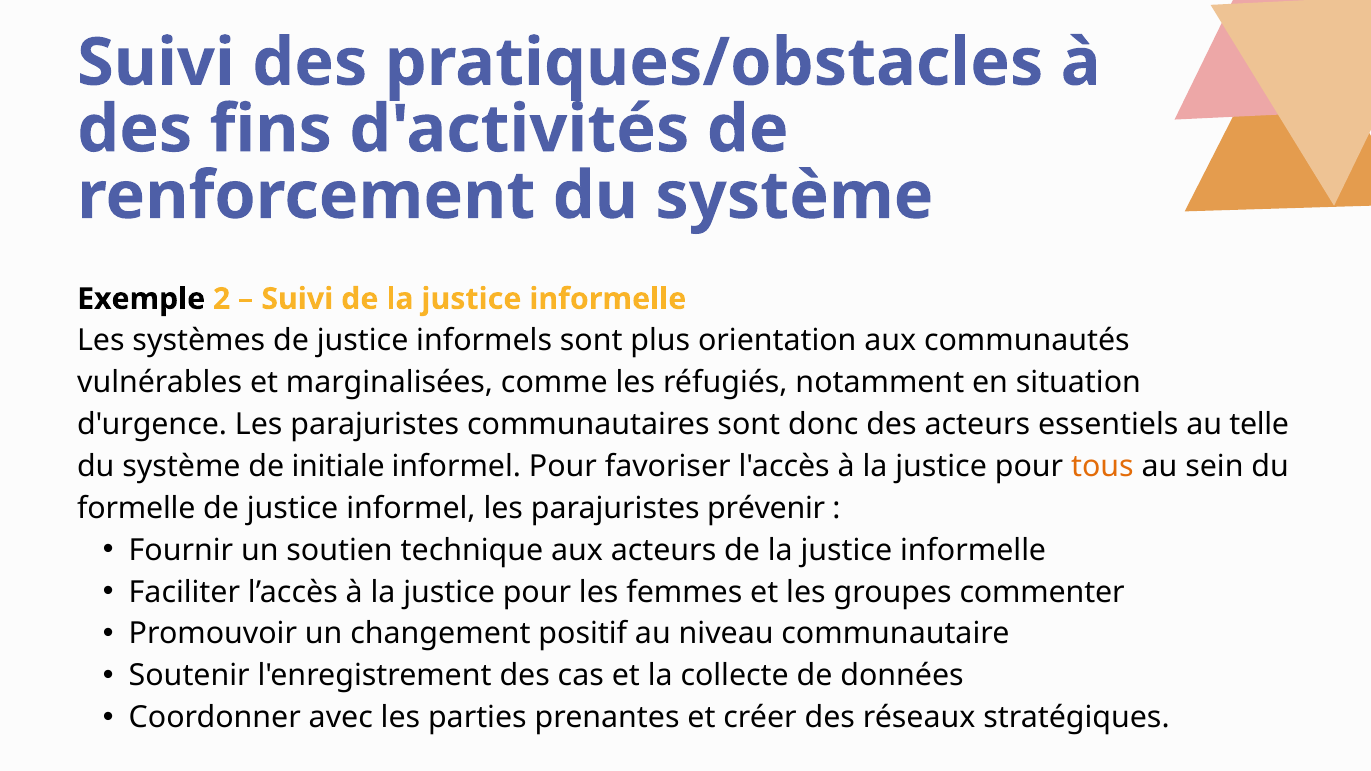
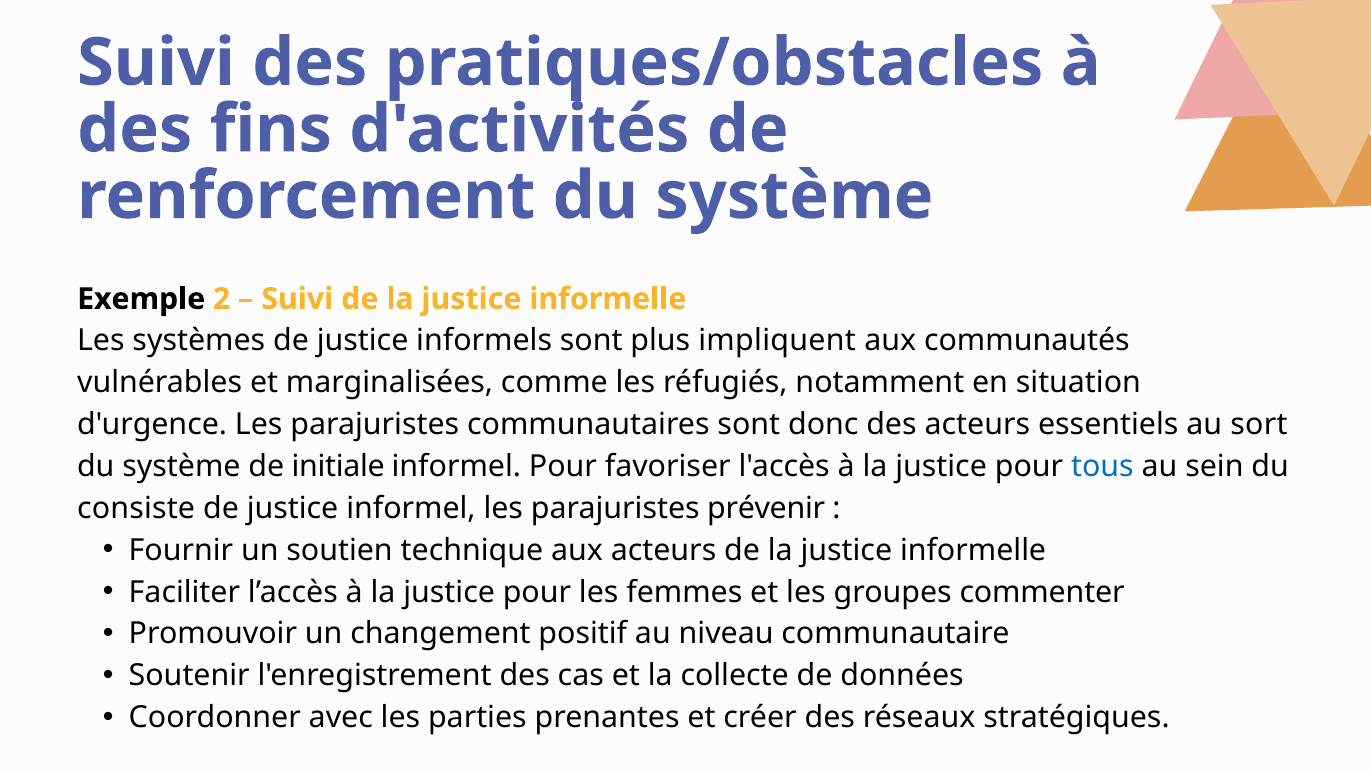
orientation: orientation -> impliquent (777, 341)
telle: telle -> sort (1259, 425)
tous colour: orange -> blue (1102, 467)
formelle: formelle -> consiste (136, 508)
